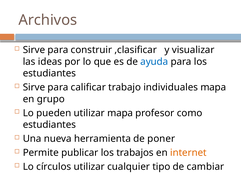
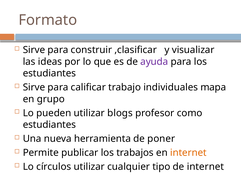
Archivos: Archivos -> Formato (48, 20)
ayuda colour: blue -> purple (154, 62)
utilizar mapa: mapa -> blogs (120, 113)
de cambiar: cambiar -> internet (205, 167)
